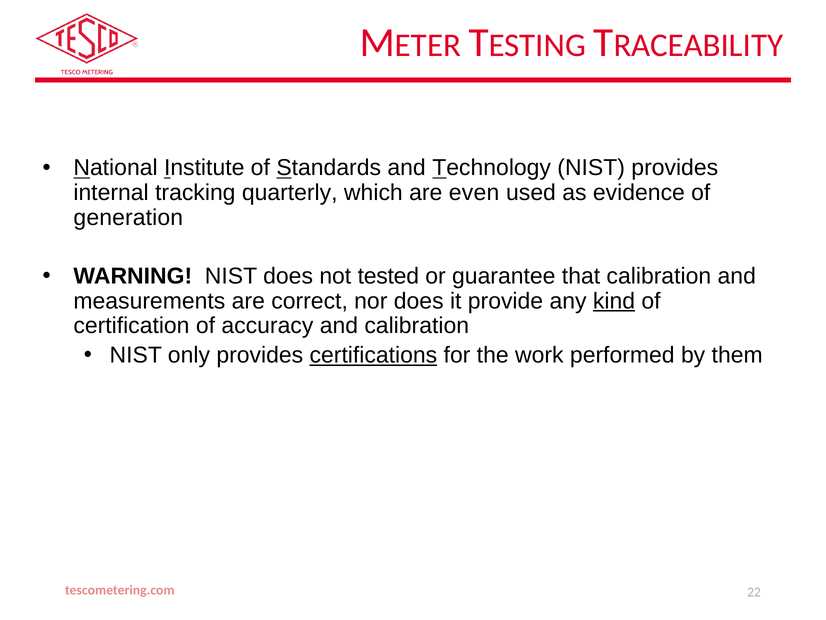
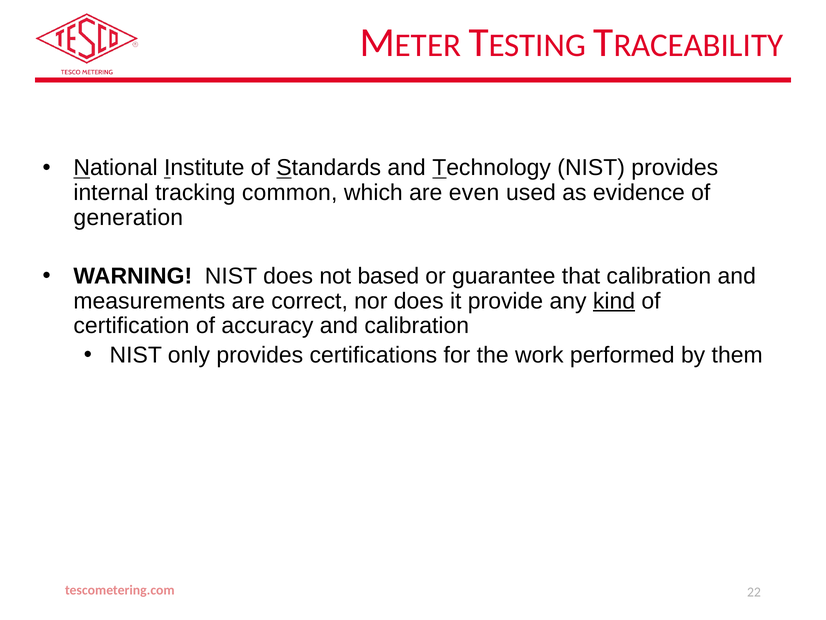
quarterly: quarterly -> common (290, 193)
tested: tested -> based (388, 276)
certifications underline: present -> none (373, 355)
